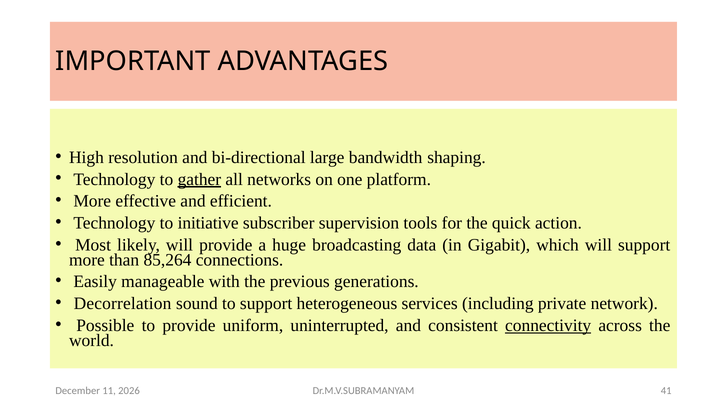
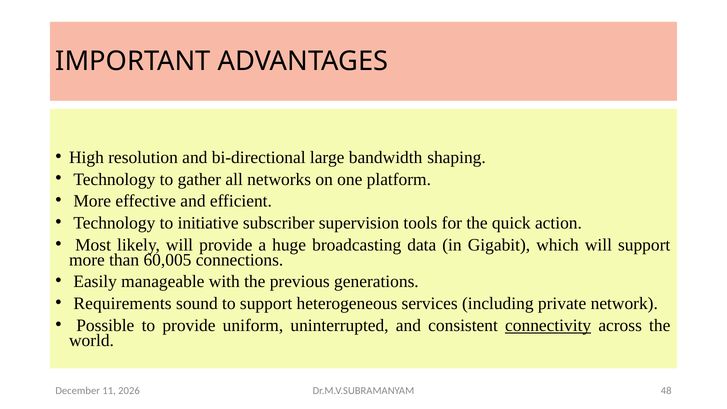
gather underline: present -> none (199, 179)
85,264: 85,264 -> 60,005 (167, 260)
Decorrelation: Decorrelation -> Requirements (123, 304)
41: 41 -> 48 (666, 391)
